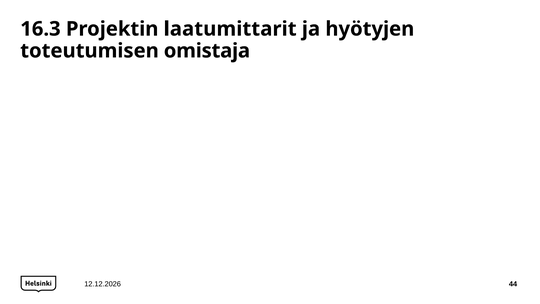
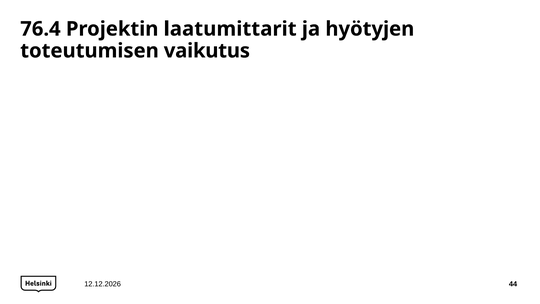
16.3: 16.3 -> 76.4 (40, 29)
omistaja: omistaja -> vaikutus (207, 51)
